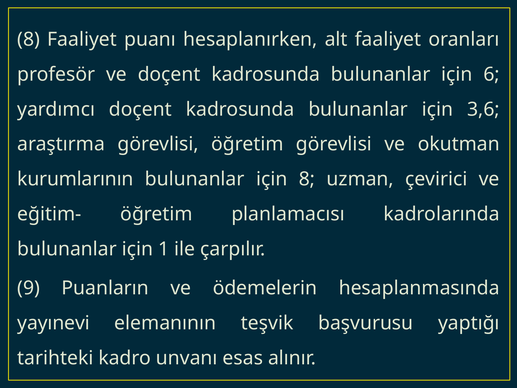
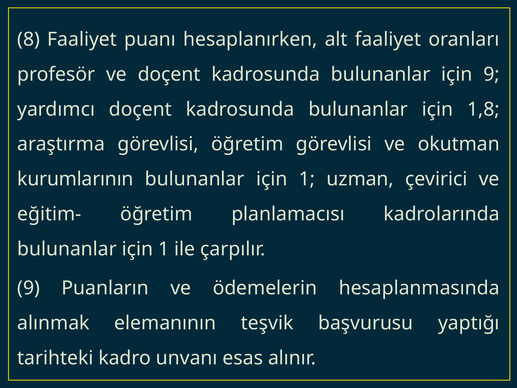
için 6: 6 -> 9 (492, 74)
3,6: 3,6 -> 1,8 (483, 109)
8: 8 -> 1 (307, 179)
yayınevi: yayınevi -> alınmak (53, 323)
